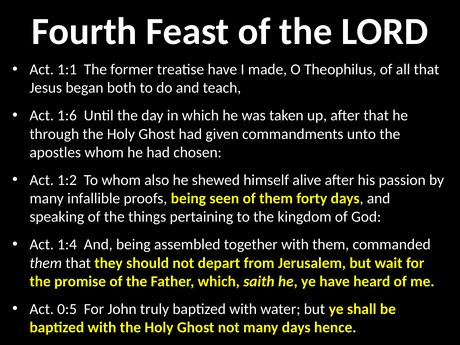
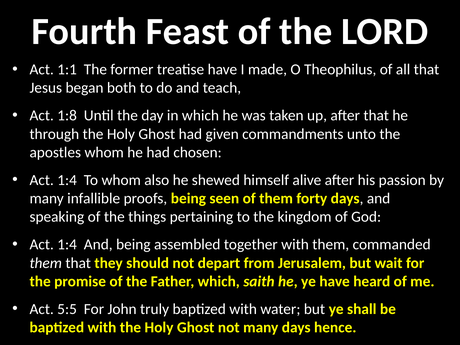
1:6: 1:6 -> 1:8 (67, 116)
1:2: 1:2 -> 1:4 (67, 180)
0:5: 0:5 -> 5:5 (67, 309)
